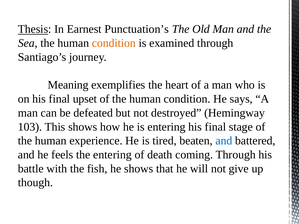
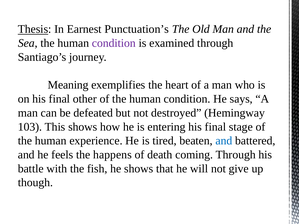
condition colour: orange -> purple (114, 43)
upset: upset -> other (85, 99)
the entering: entering -> happens (112, 155)
